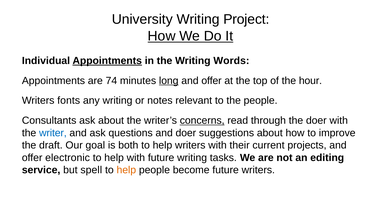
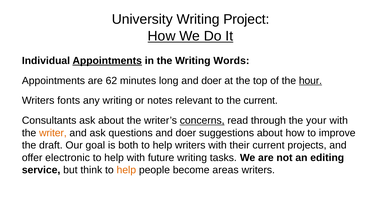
74: 74 -> 62 (111, 81)
long underline: present -> none (169, 81)
offer: offer -> doer (212, 81)
hour underline: none -> present (310, 81)
the people: people -> current (261, 101)
the doer: doer -> your (316, 121)
writer colour: blue -> orange (53, 133)
spell: spell -> think (91, 170)
become future: future -> areas (226, 170)
